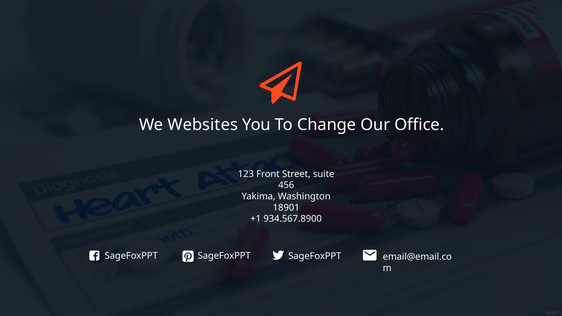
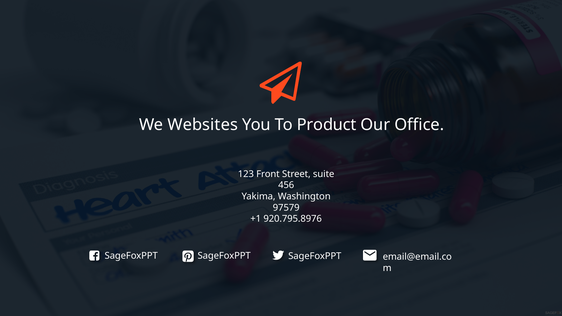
Change: Change -> Product (327, 125)
18901: 18901 -> 97579 (286, 208)
934.567.8900: 934.567.8900 -> 920.795.8976 (293, 219)
